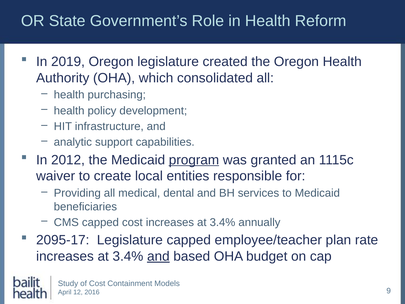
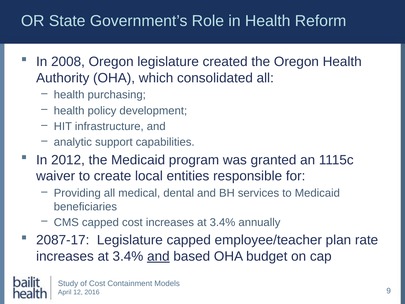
2019: 2019 -> 2008 (68, 62)
program underline: present -> none (194, 160)
2095-17: 2095-17 -> 2087-17 (63, 240)
